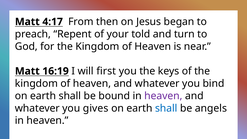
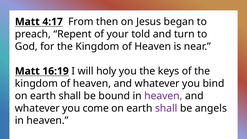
first: first -> holy (106, 71)
gives: gives -> come (96, 108)
shall colour: blue -> purple (166, 108)
